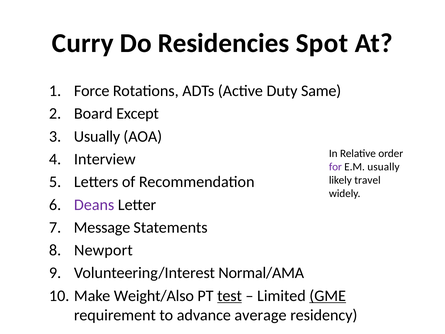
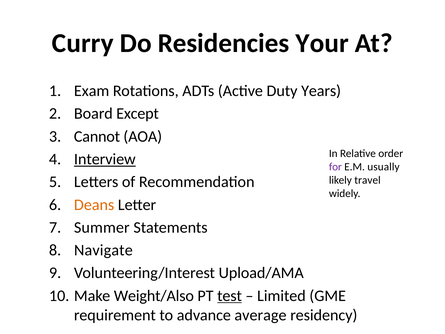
Spot: Spot -> Your (322, 43)
Force: Force -> Exam (92, 91)
Same: Same -> Years (321, 91)
Usually: Usually -> Cannot (97, 136)
Interview underline: none -> present (105, 159)
Deans colour: purple -> orange (94, 205)
Message: Message -> Summer (102, 227)
Newport: Newport -> Navigate (103, 250)
Normal/AMA: Normal/AMA -> Upload/AMA (261, 273)
GME underline: present -> none (328, 296)
